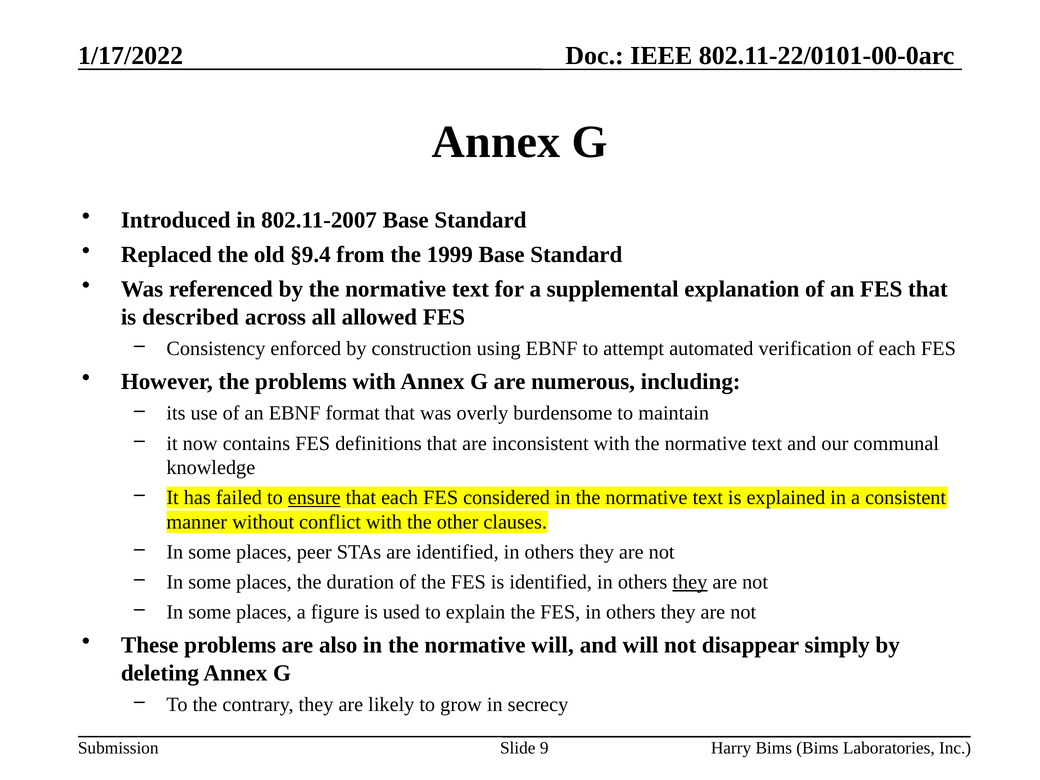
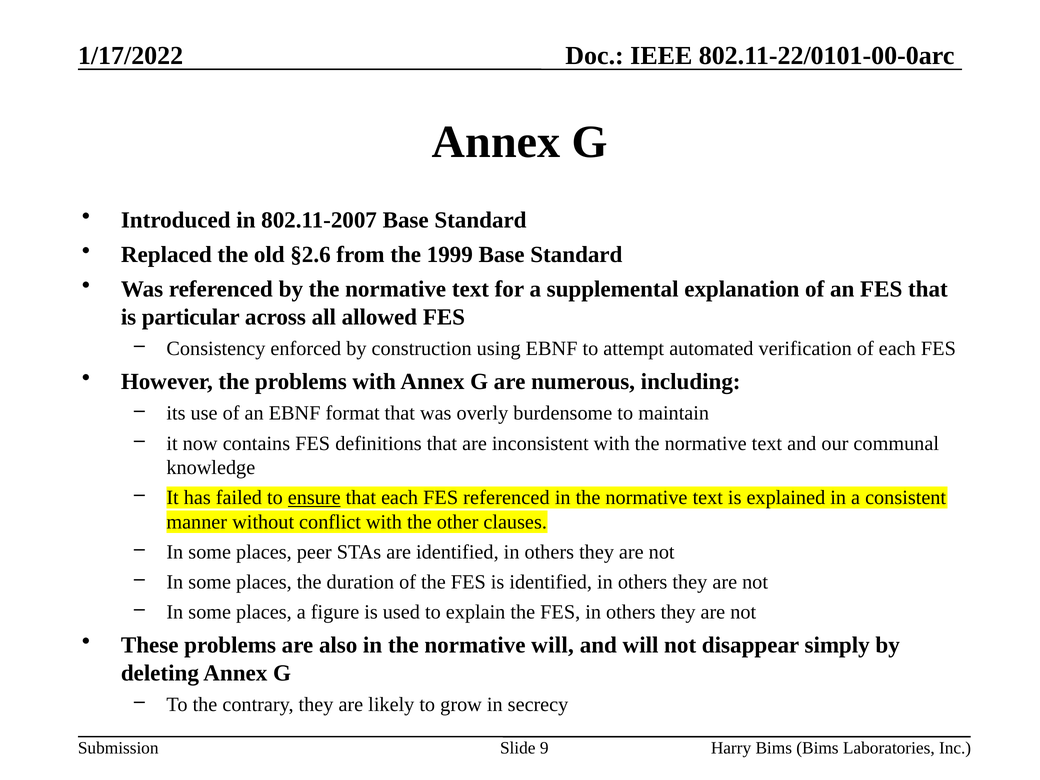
§9.4: §9.4 -> §2.6 (311, 255)
described: described -> particular (191, 317)
FES considered: considered -> referenced (506, 498)
they underline: present -> none (690, 582)
